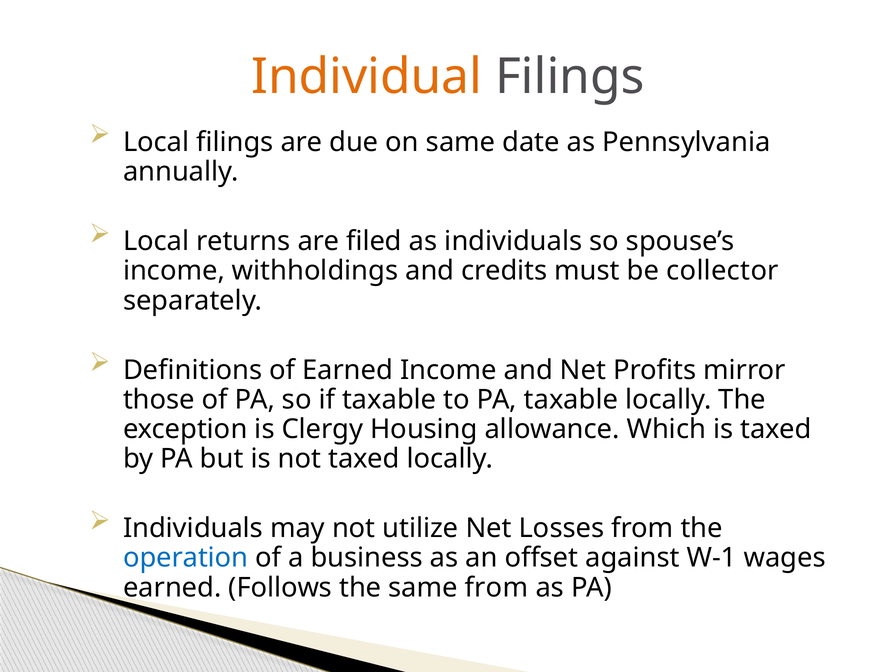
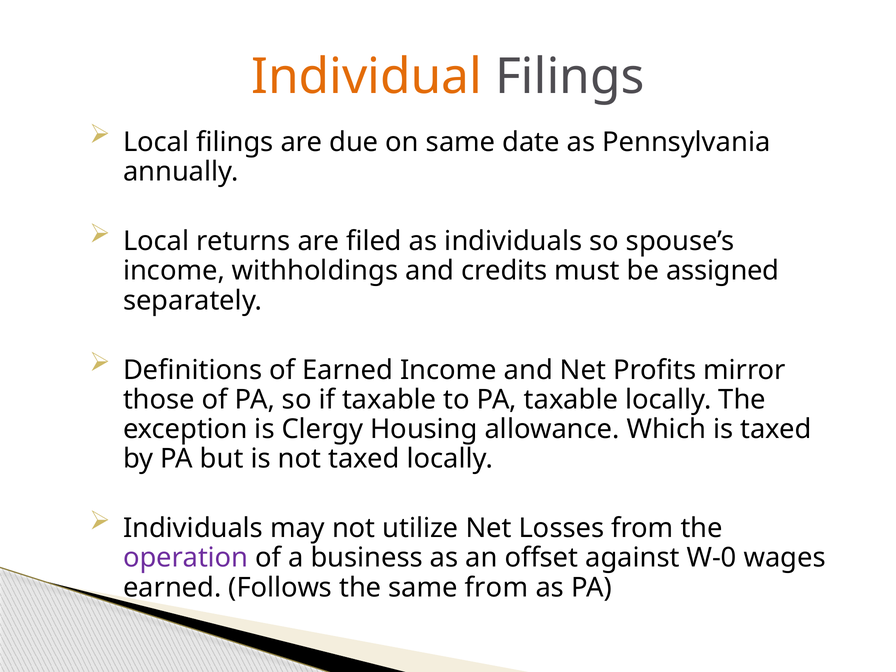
collector: collector -> assigned (723, 271)
operation colour: blue -> purple (186, 558)
W-1: W-1 -> W-0 (712, 558)
